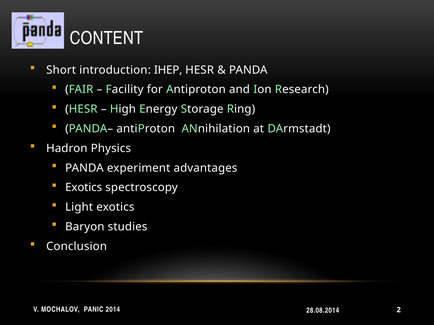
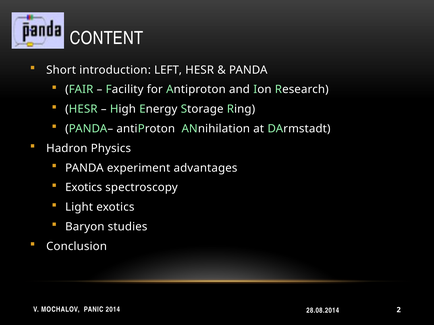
IHEP: IHEP -> LEFT (168, 70)
